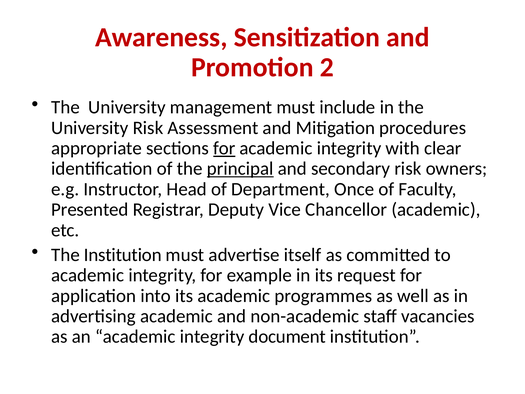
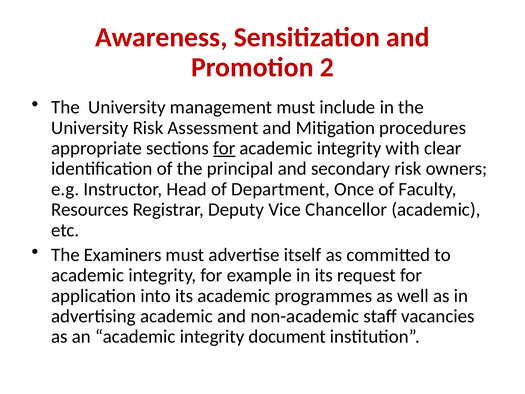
principal underline: present -> none (240, 169)
Presented: Presented -> Resources (90, 210)
The Institution: Institution -> Examiners (123, 255)
